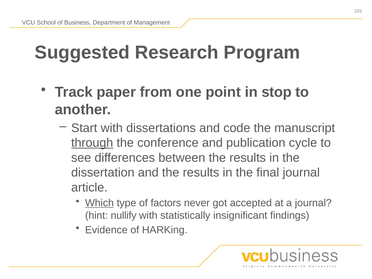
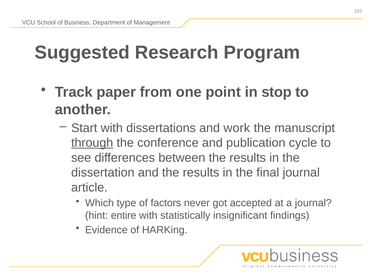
code: code -> work (237, 128)
Which underline: present -> none (99, 203)
nullify: nullify -> entire (124, 215)
